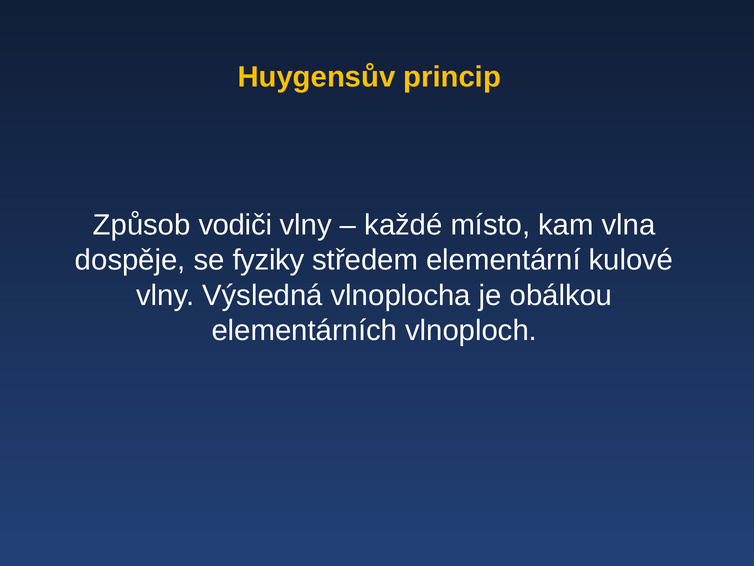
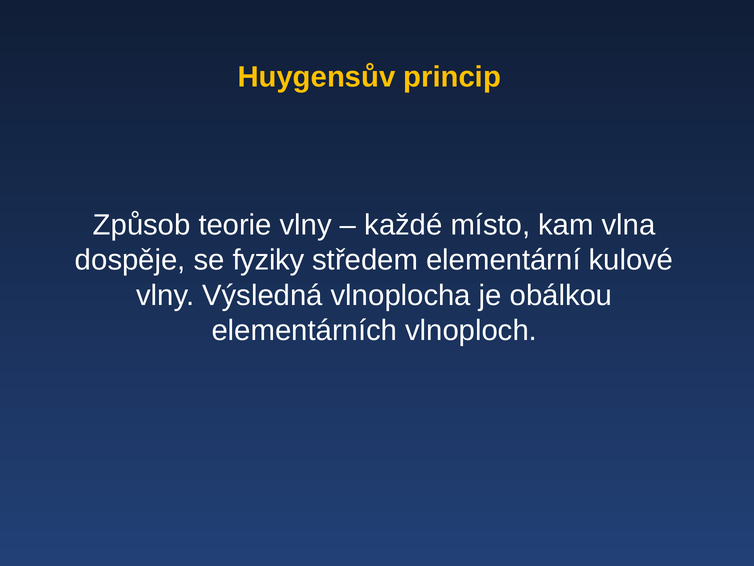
vodiči: vodiči -> teorie (235, 225)
